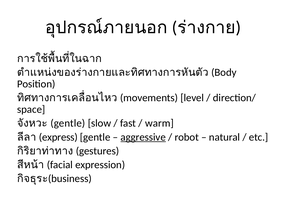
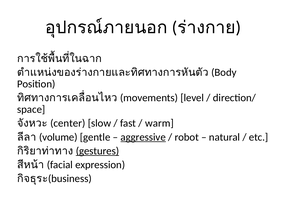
gentle: gentle -> center (68, 124)
express: express -> volume (58, 137)
gestures underline: none -> present (97, 151)
